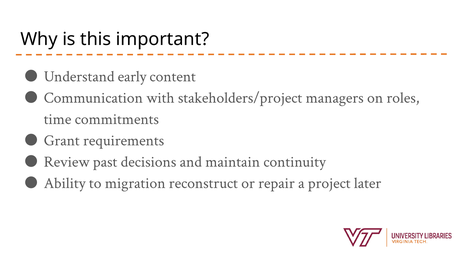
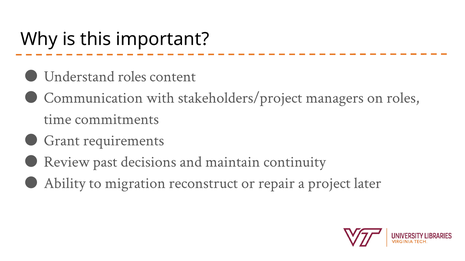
Understand early: early -> roles (132, 76)
